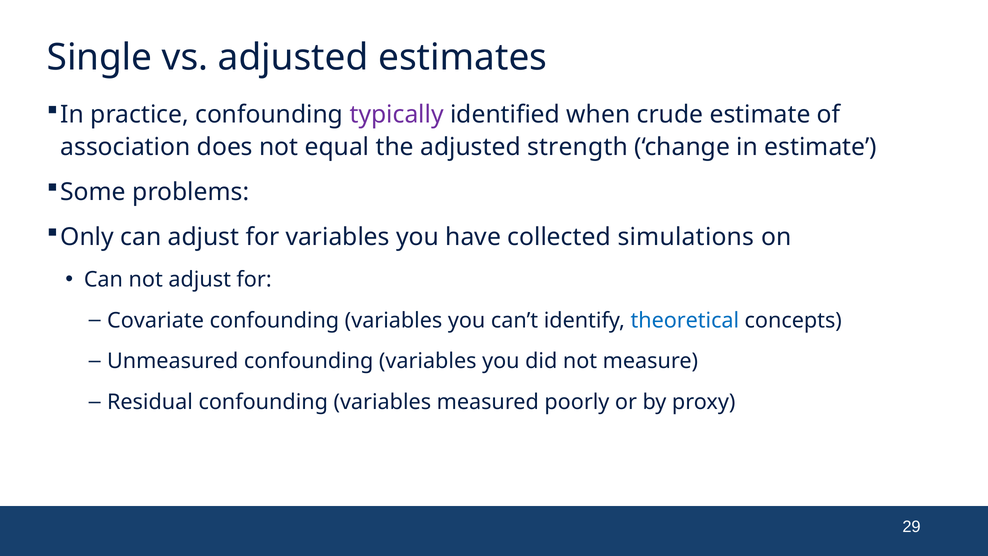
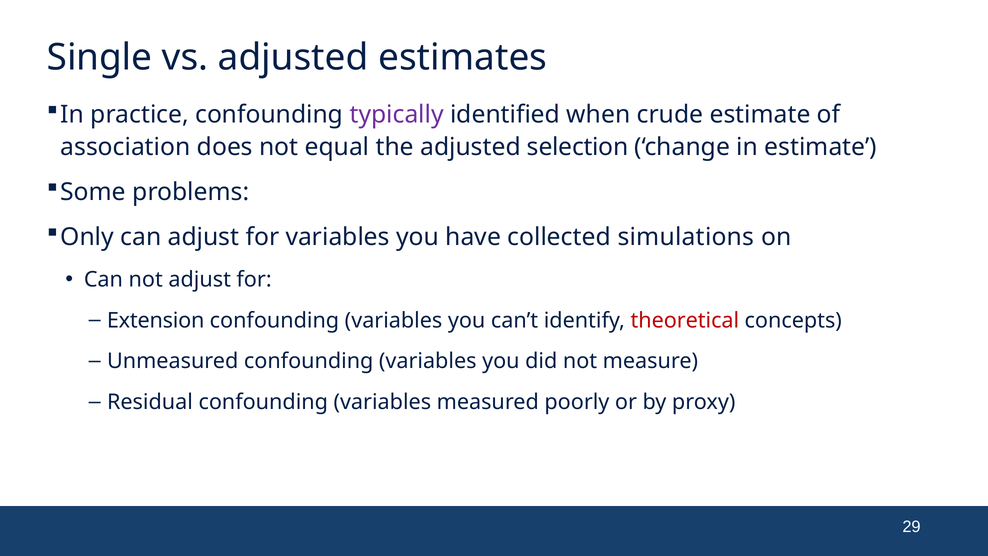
strength: strength -> selection (578, 147)
Covariate: Covariate -> Extension (156, 320)
theoretical colour: blue -> red (685, 320)
